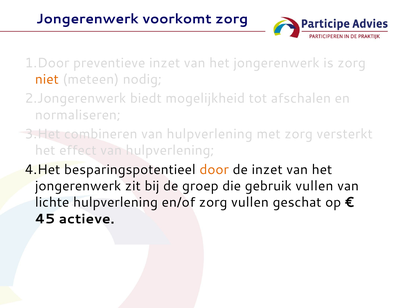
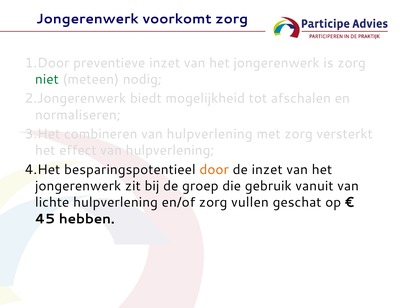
niet colour: orange -> green (47, 79)
gebruik vullen: vullen -> vanuit (314, 186)
actieve: actieve -> hebben (87, 219)
